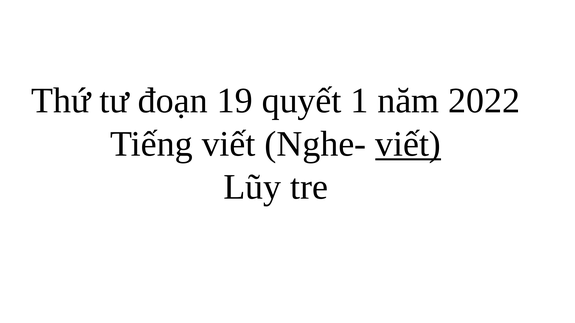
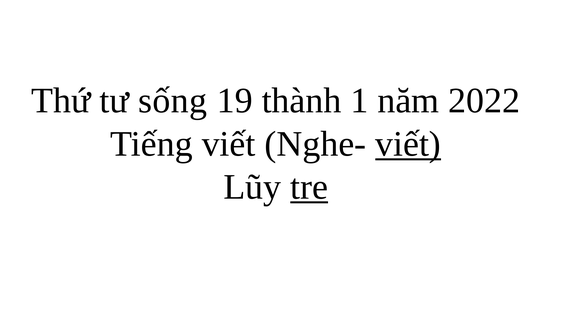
đoạn: đoạn -> sống (173, 101)
quyết: quyết -> thành (302, 101)
tre underline: none -> present (309, 187)
